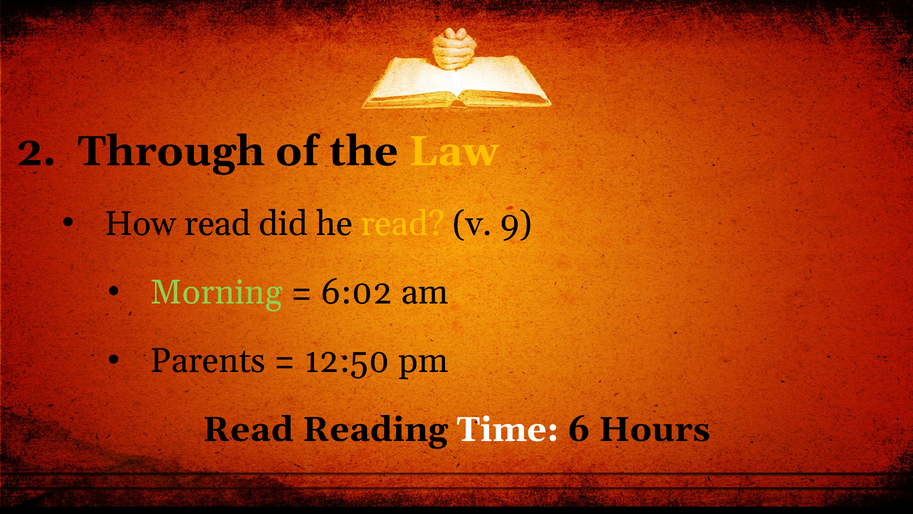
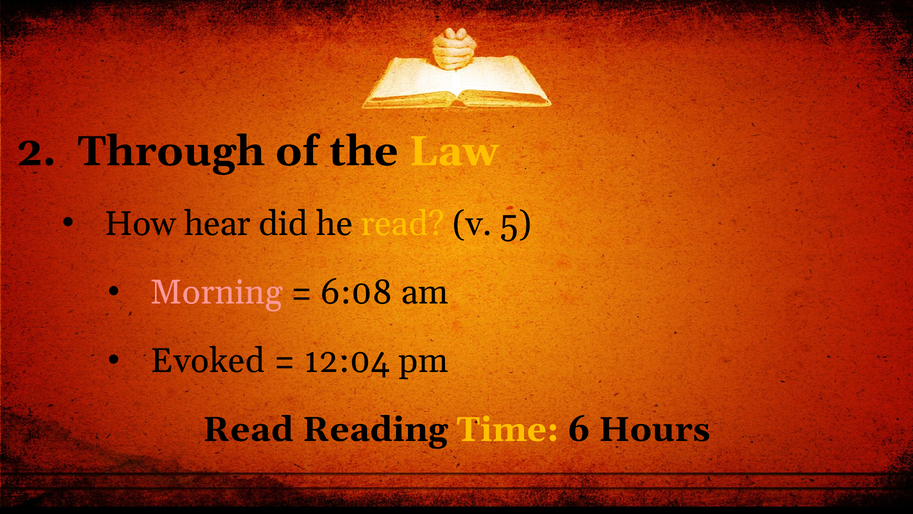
How read: read -> hear (218, 224)
9: 9 -> 5 (516, 224)
Morning colour: light green -> pink (217, 292)
6:02: 6:02 -> 6:08 (357, 292)
Parents: Parents -> Evoked (208, 361)
12:50: 12:50 -> 12:04 (347, 361)
Time colour: white -> yellow (508, 429)
